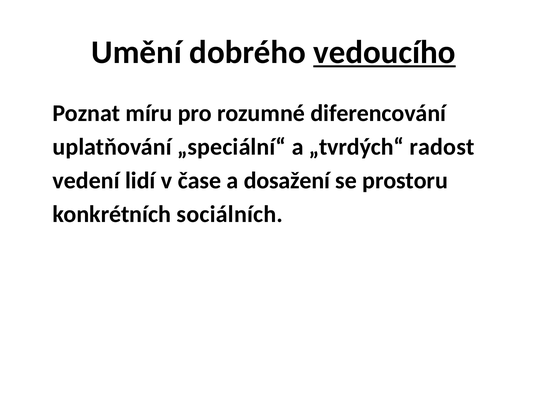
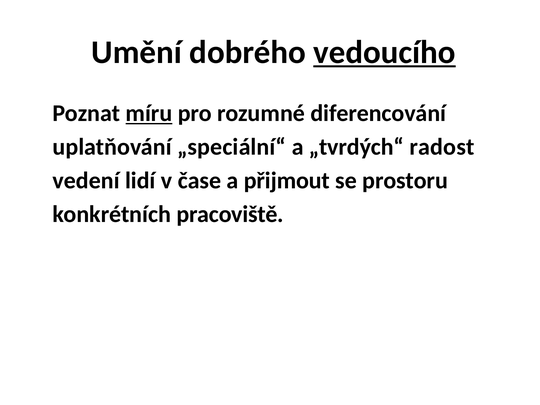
míru underline: none -> present (149, 113)
dosažení: dosažení -> přijmout (287, 181)
sociálních: sociálních -> pracoviště (230, 214)
